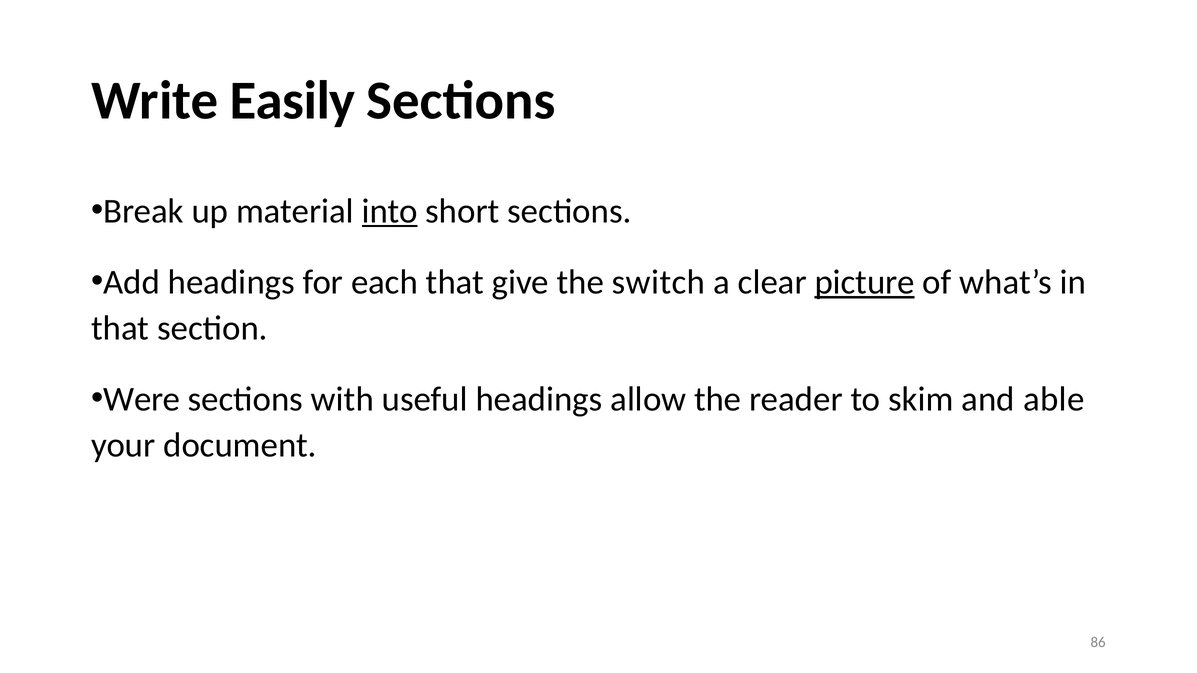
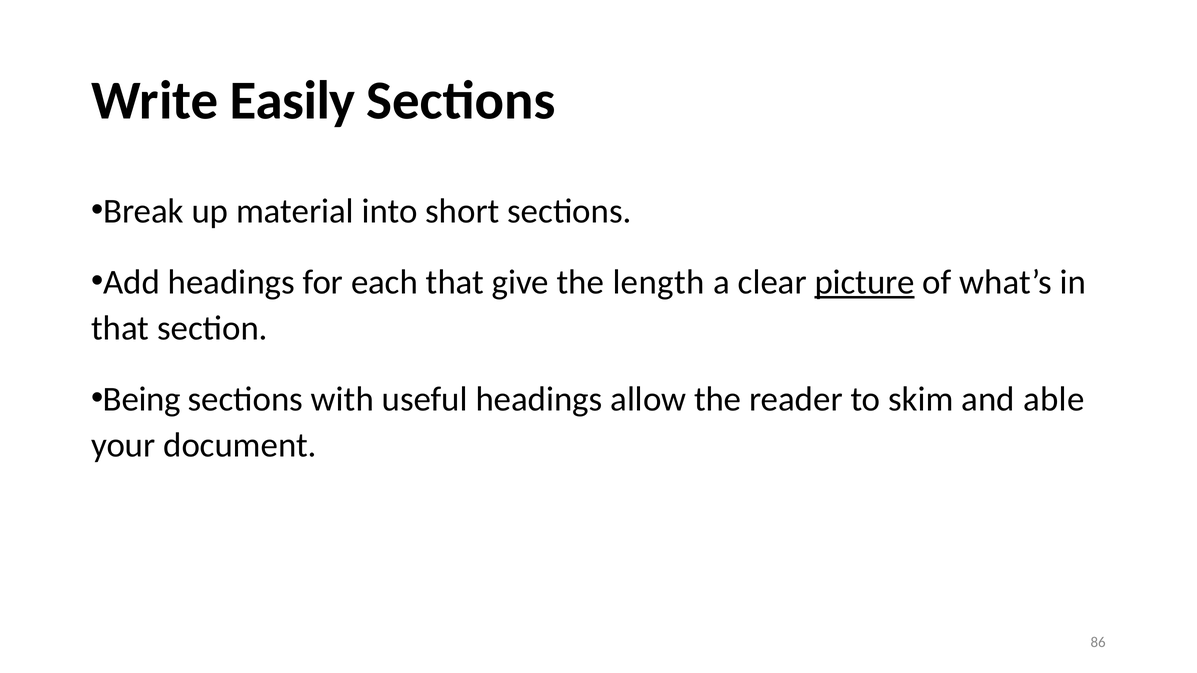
into underline: present -> none (390, 211)
switch: switch -> length (658, 282)
Were: Were -> Being (142, 399)
